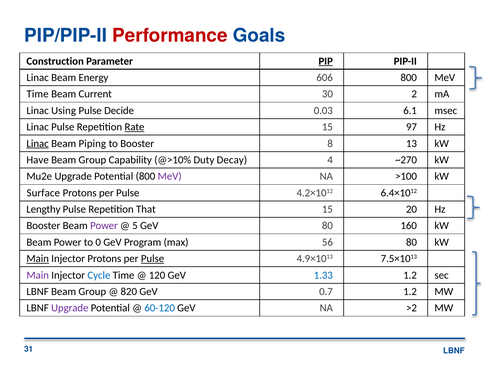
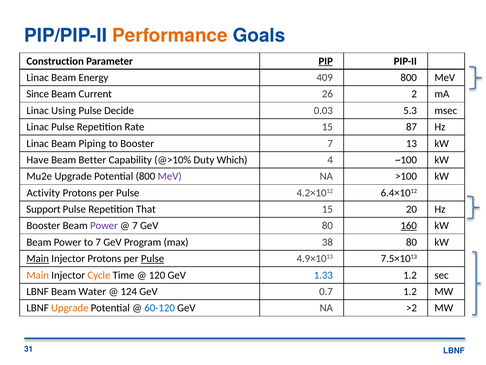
Performance colour: red -> orange (170, 36)
606: 606 -> 409 (325, 78)
Time: Time -> Since (38, 94)
30: 30 -> 26 (327, 94)
6.1: 6.1 -> 5.3 (410, 110)
Rate underline: present -> none (134, 127)
97: 97 -> 87 (411, 127)
Linac underline: present -> none (38, 143)
Booster 8: 8 -> 7 (330, 143)
Group: Group -> Better (92, 160)
Decay: Decay -> Which (232, 160)
~270: ~270 -> ~100 (406, 160)
Surface: Surface -> Activity (43, 193)
Lengthy: Lengthy -> Support (43, 209)
5: 5 -> 7 (135, 225)
160 underline: none -> present (409, 225)
to 0: 0 -> 7 (98, 242)
56: 56 -> 38 (327, 242)
Main colour: purple -> orange (38, 275)
Cycle colour: blue -> orange (99, 275)
LBNF Beam Group: Group -> Water (92, 291)
820: 820 -> 124 (129, 291)
Upgrade colour: purple -> orange (70, 308)
